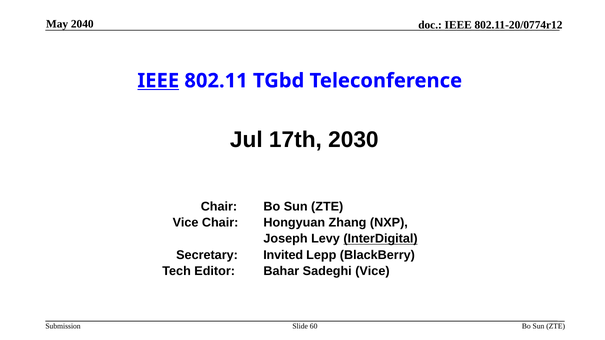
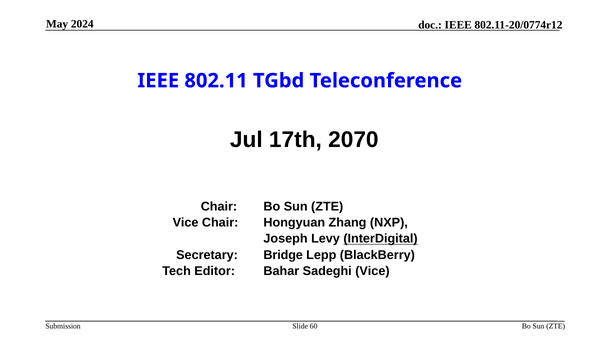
2040: 2040 -> 2024 (82, 24)
IEEE underline: present -> none (158, 81)
2030: 2030 -> 2070 (353, 140)
Invited: Invited -> Bridge (283, 255)
